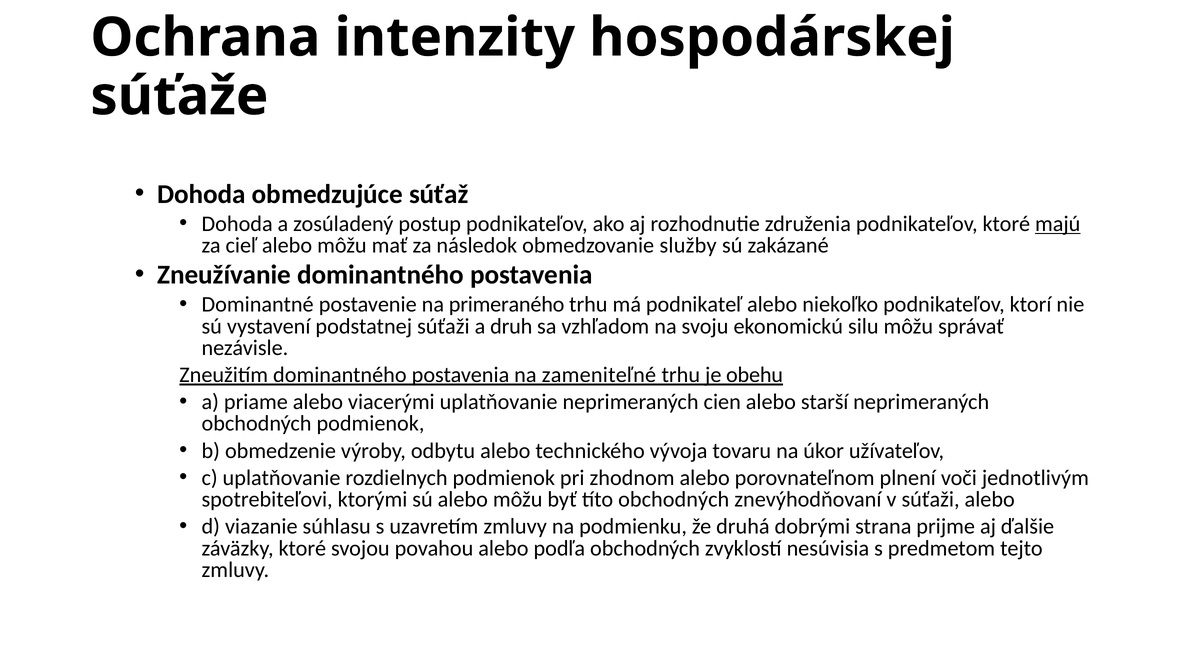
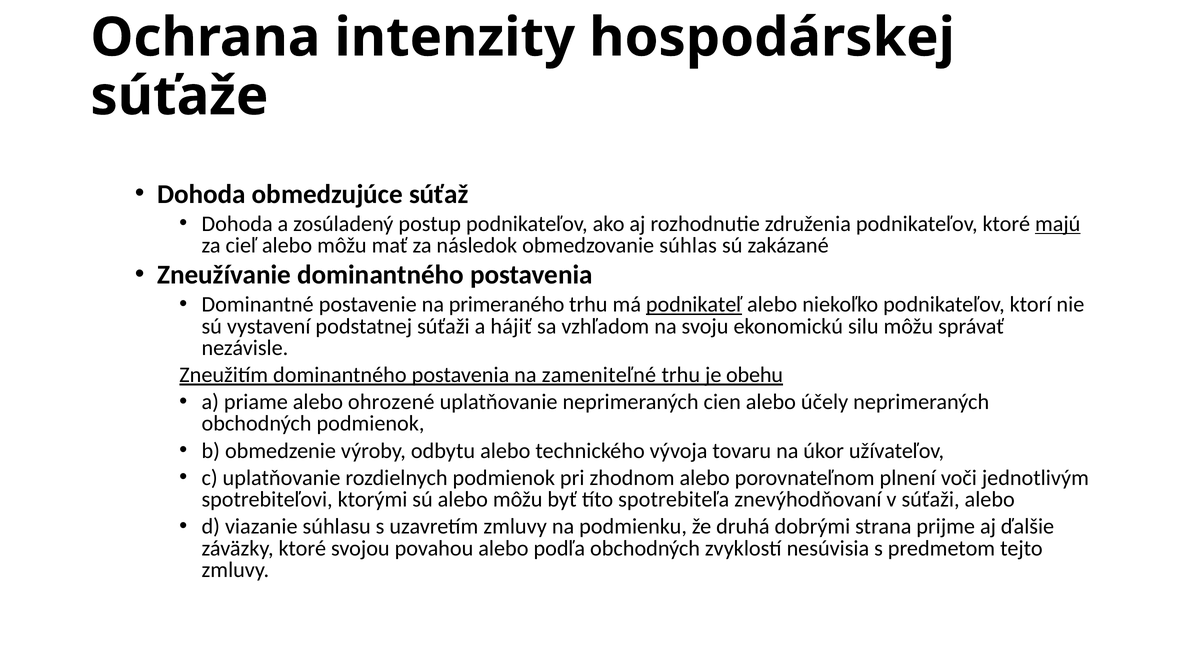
služby: služby -> súhlas (688, 246)
podnikateľ underline: none -> present (694, 305)
druh: druh -> hájiť (511, 326)
viacerými: viacerými -> ohrozené (391, 402)
starší: starší -> účely (825, 402)
títo obchodných: obchodných -> spotrebiteľa (674, 500)
